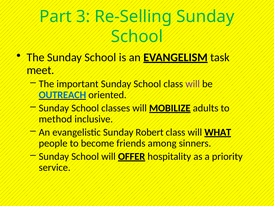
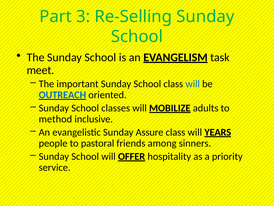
will colour: purple -> blue (193, 84)
Robert: Robert -> Assure (150, 132)
WHAT: WHAT -> YEARS (218, 132)
become: become -> pastoral (98, 143)
